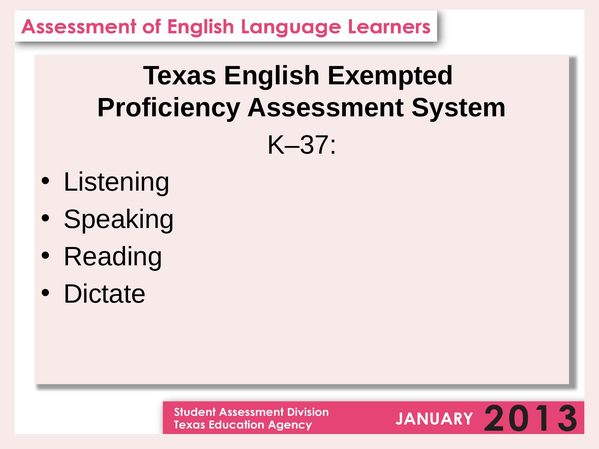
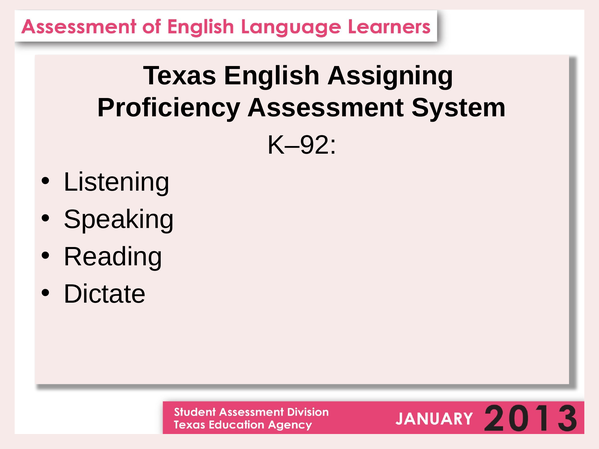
Exempted: Exempted -> Assigning (390, 76)
K–37: K–37 -> K–92 (302, 145)
